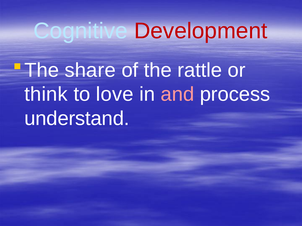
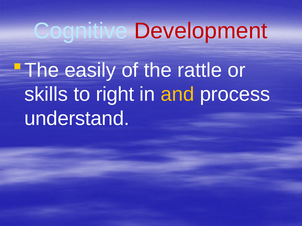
share: share -> easily (90, 70)
think: think -> skills (46, 95)
love: love -> right (115, 95)
and colour: pink -> yellow (177, 95)
